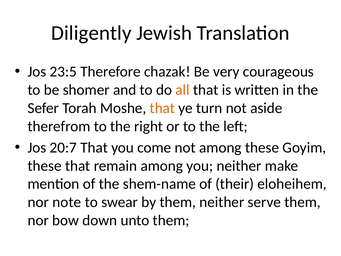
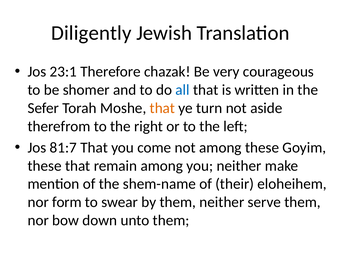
23:5: 23:5 -> 23:1 (63, 72)
all colour: orange -> blue (183, 90)
20:7: 20:7 -> 81:7 (63, 147)
note: note -> form (67, 202)
